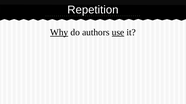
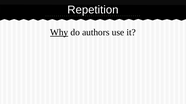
use underline: present -> none (118, 33)
